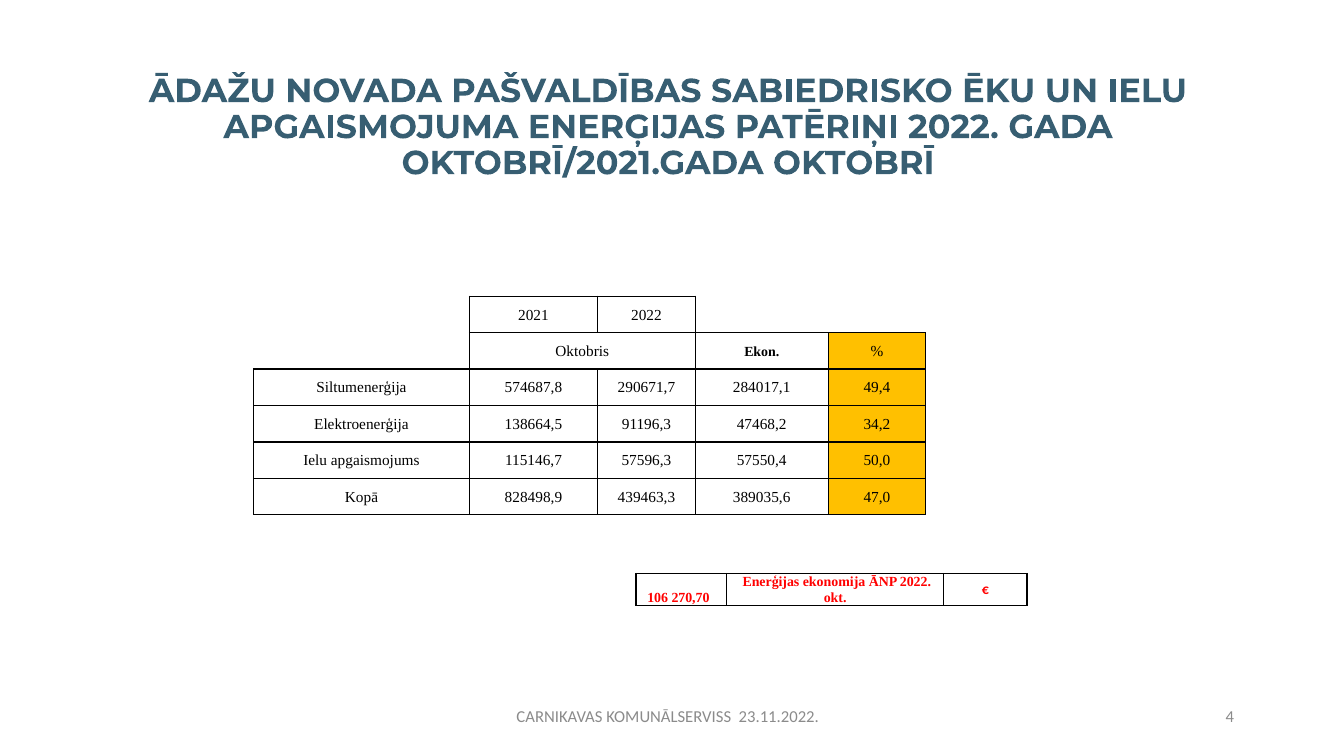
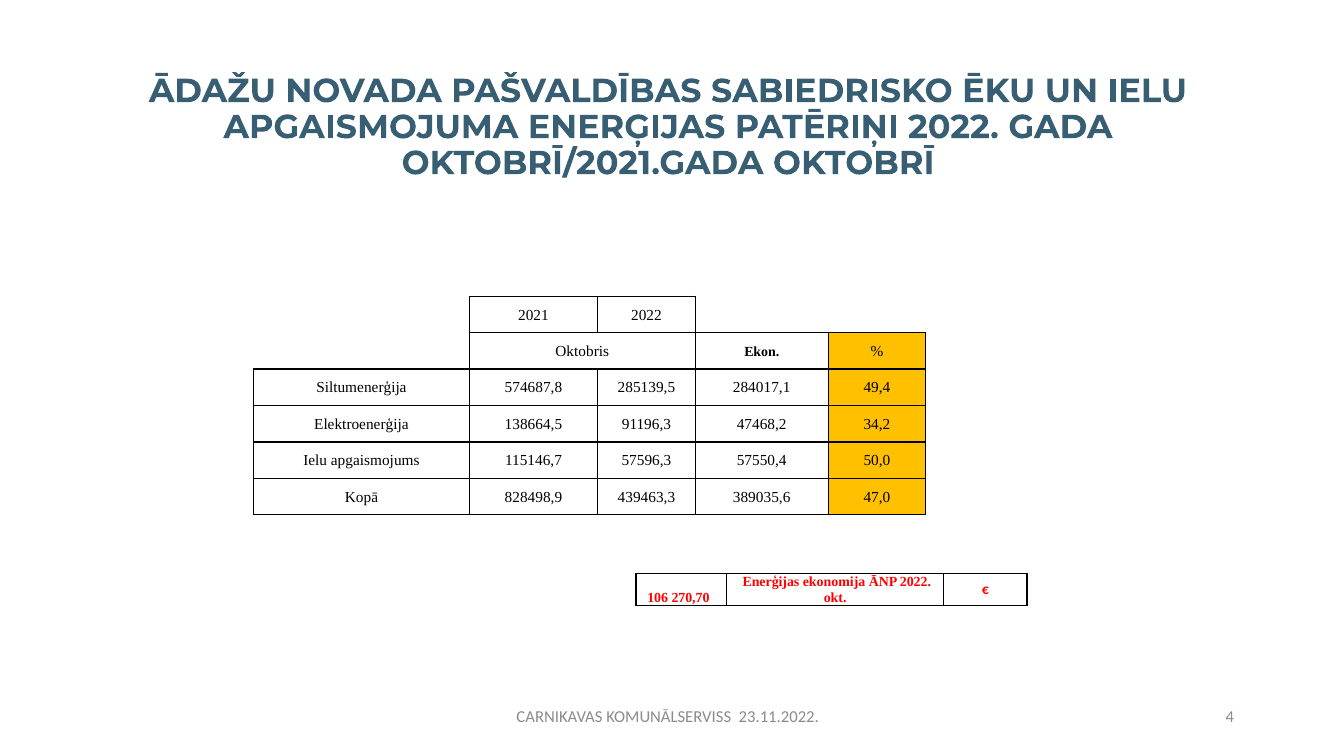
290671,7: 290671,7 -> 285139,5 (646, 388)
